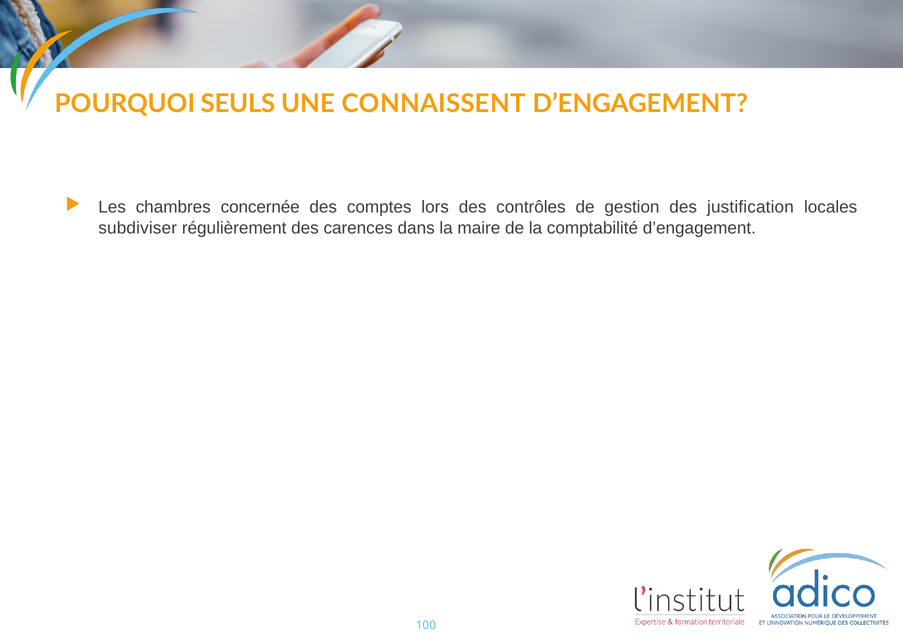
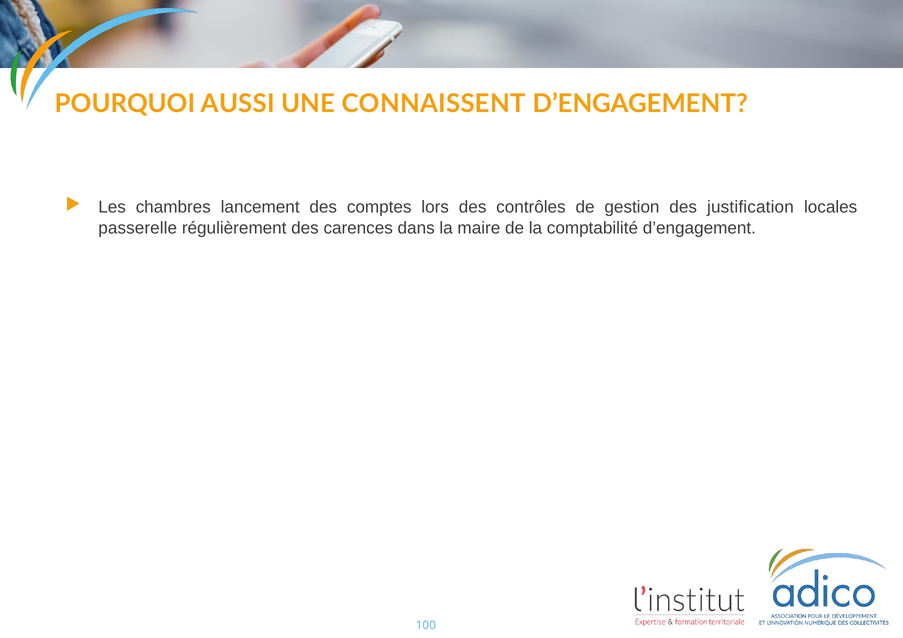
SEULS: SEULS -> AUSSI (238, 104)
concernée: concernée -> lancement (260, 208)
subdiviser: subdiviser -> passerelle (138, 228)
